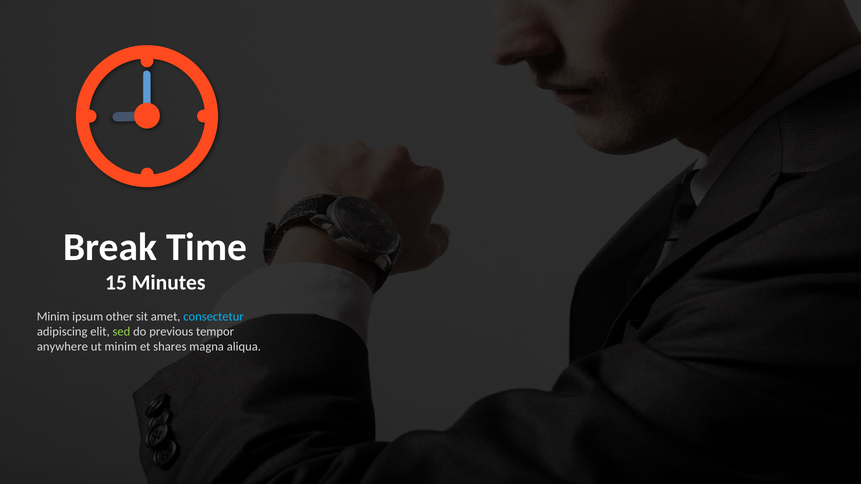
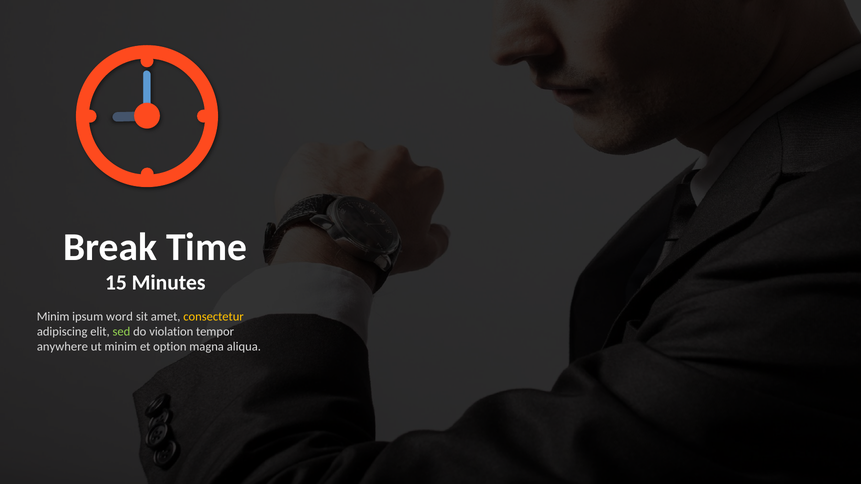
other: other -> word (120, 317)
consectetur colour: light blue -> yellow (214, 317)
previous: previous -> violation (171, 332)
shares: shares -> option (170, 347)
